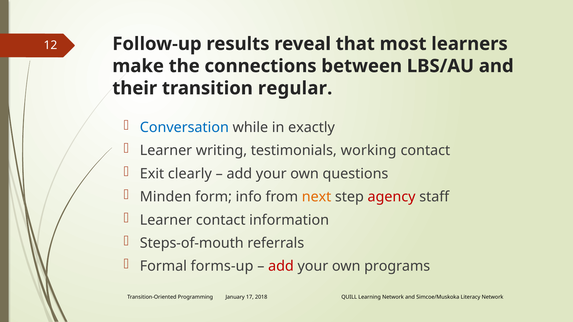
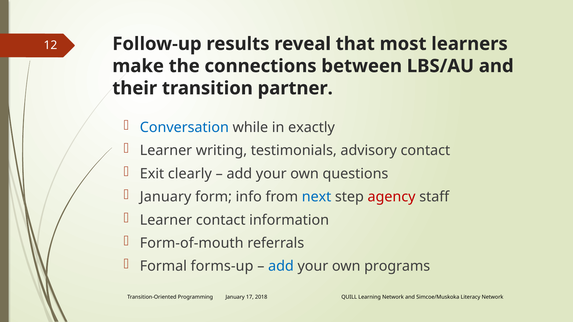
regular: regular -> partner (295, 88)
working: working -> advisory (369, 151)
Minden: Minden -> January (166, 197)
next colour: orange -> blue (317, 197)
Steps-of-mouth: Steps-of-mouth -> Form-of-mouth (192, 243)
add colour: red -> blue (281, 267)
